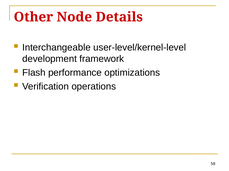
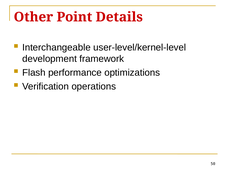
Node: Node -> Point (74, 17)
